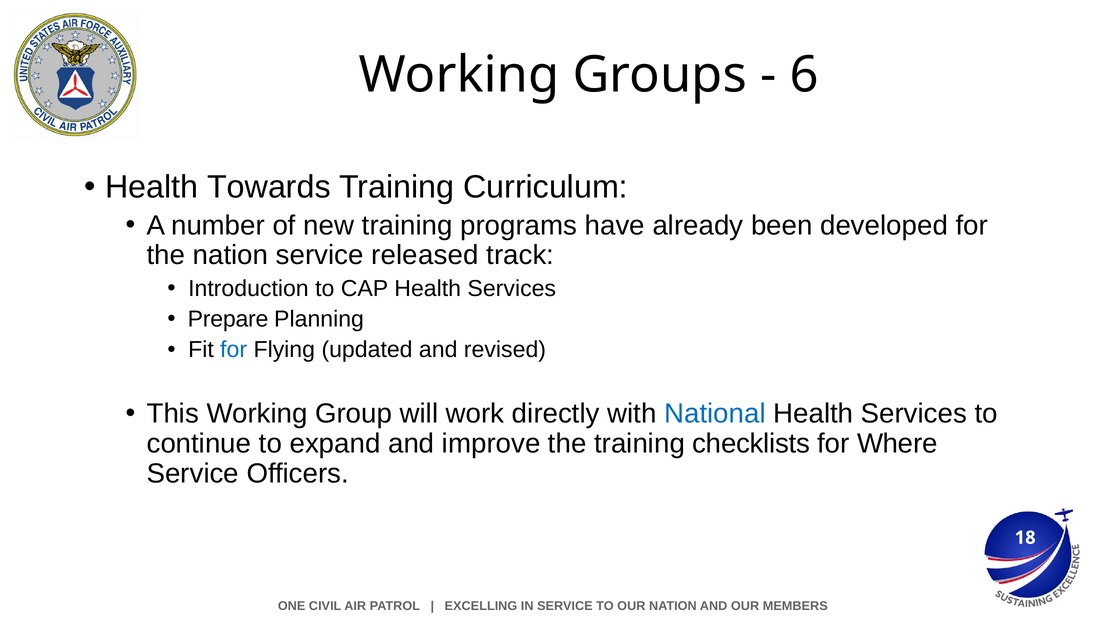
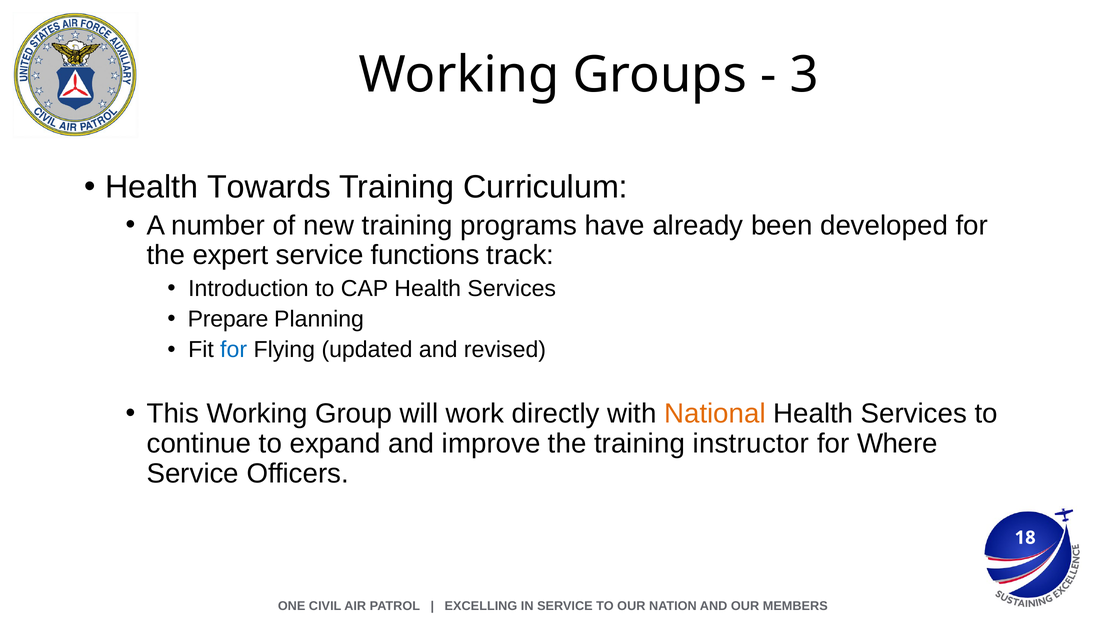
6: 6 -> 3 (804, 75)
the nation: nation -> expert (231, 255)
released: released -> functions (425, 255)
National colour: blue -> orange (715, 413)
checklists: checklists -> instructor (751, 443)
